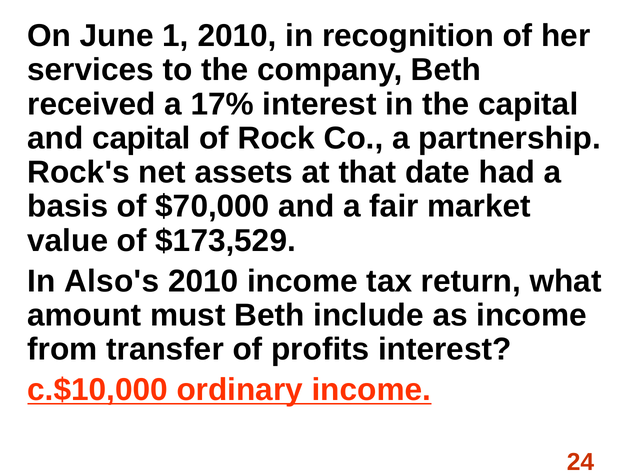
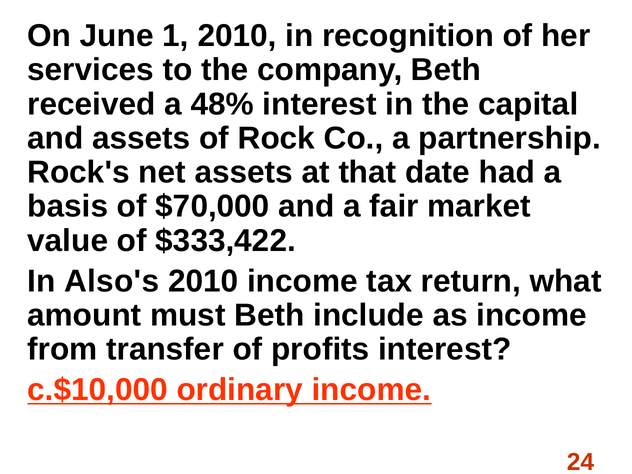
17%: 17% -> 48% (222, 104)
and capital: capital -> assets (141, 138)
$173,529: $173,529 -> $333,422 (226, 241)
